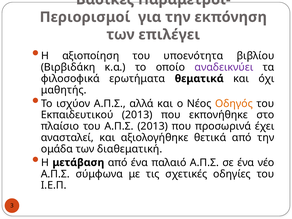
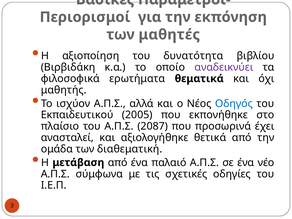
επιλέγει: επιλέγει -> μαθητές (169, 35)
υποενότητα: υποενότητα -> δυνατότητα (193, 56)
Οδηγός colour: orange -> blue (234, 104)
Εκπαιδευτικού 2013: 2013 -> 2005 (137, 115)
Α.Π.Σ 2013: 2013 -> 2087 (153, 126)
